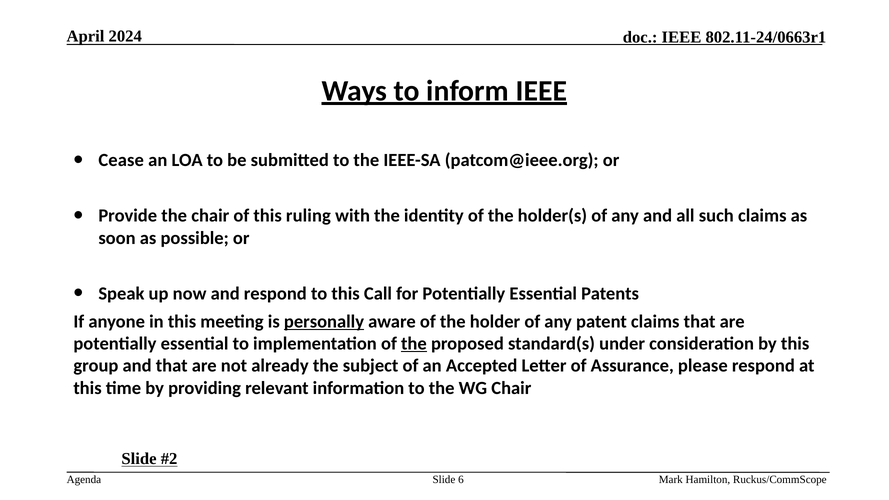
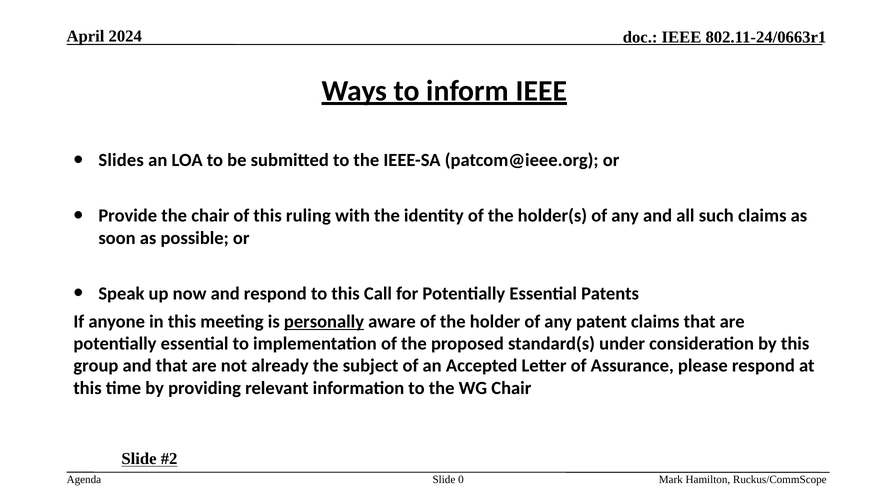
Cease: Cease -> Slides (121, 160)
the underline: present -> none (414, 344)
6: 6 -> 0 (461, 480)
